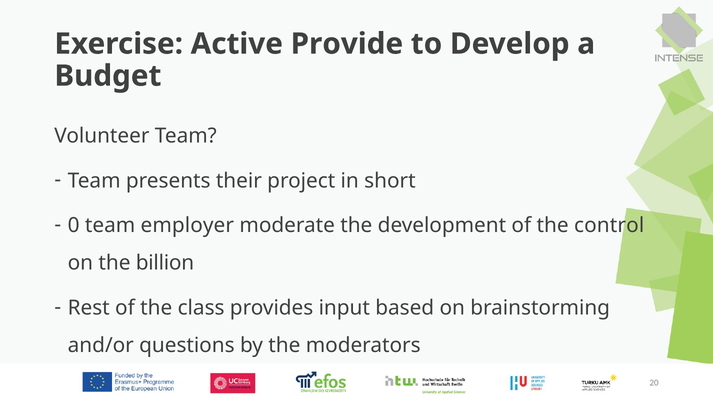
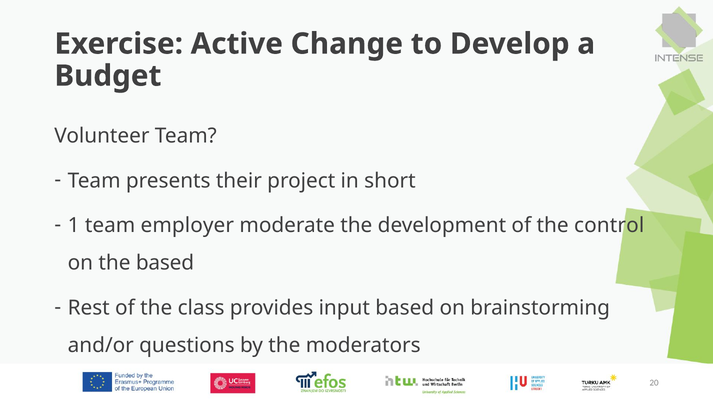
Provide: Provide -> Change (347, 44)
0: 0 -> 1 (74, 226)
the billion: billion -> based (165, 263)
